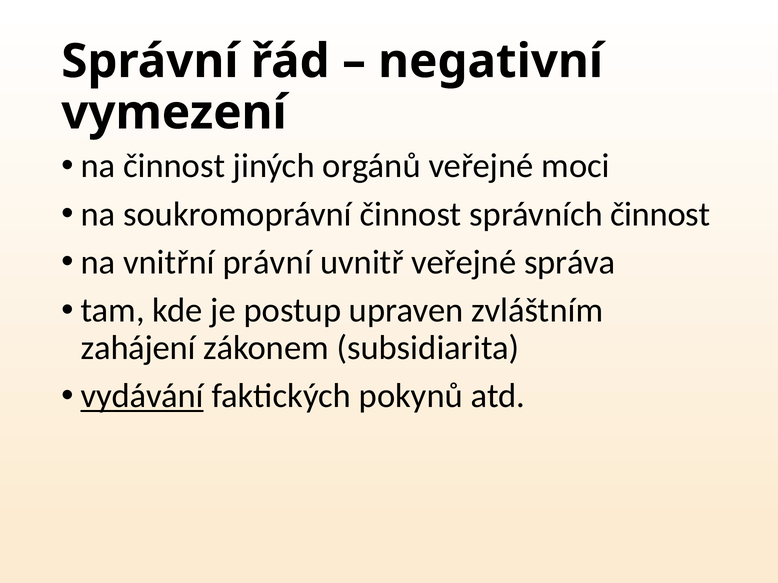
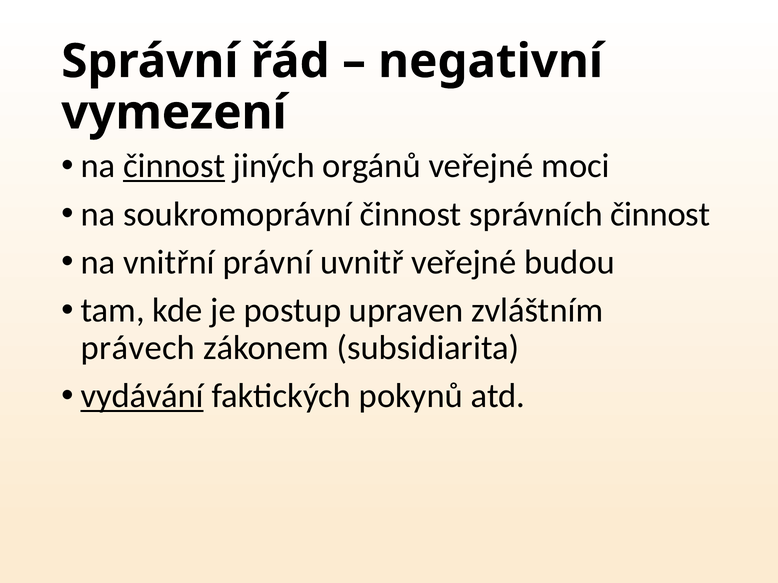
činnost underline: none -> present (174, 166)
správa: správa -> budou (570, 263)
zahájení: zahájení -> právech (138, 348)
